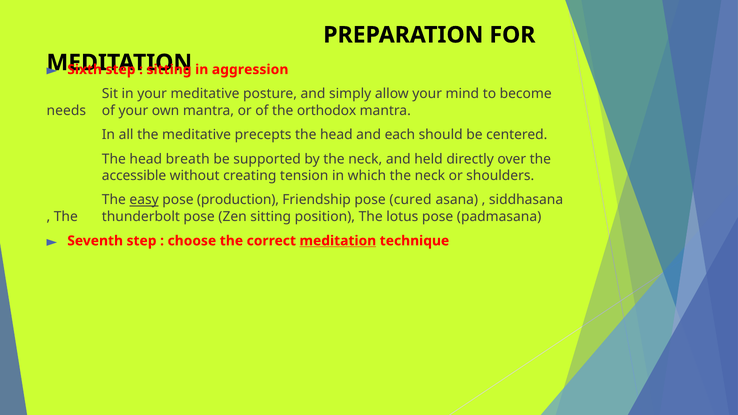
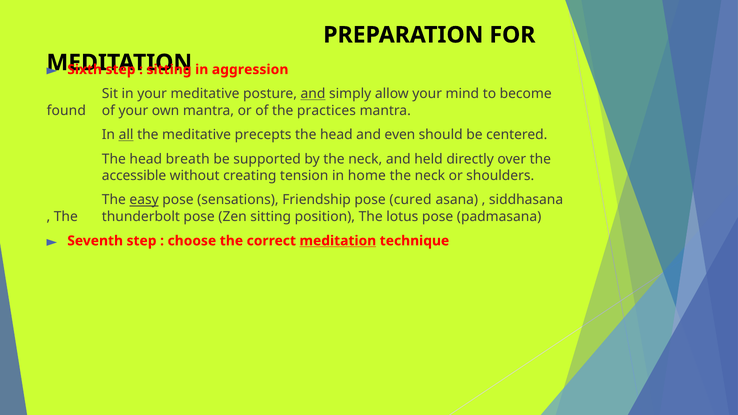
and underline: none -> present (313, 94)
needs: needs -> found (66, 110)
orthodox: orthodox -> practices (326, 110)
all underline: none -> present (126, 135)
each: each -> even (400, 135)
which: which -> home (367, 176)
production: production -> sensations (238, 200)
